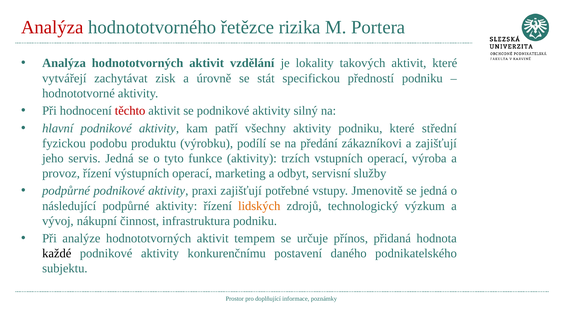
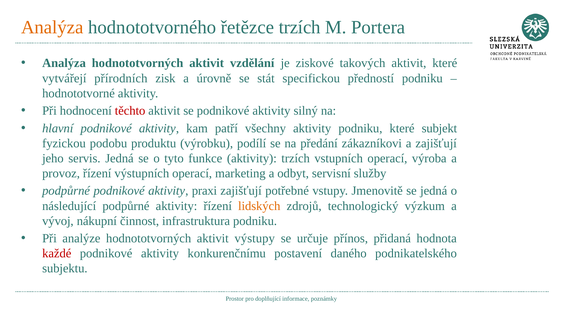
Analýza colour: red -> orange (52, 27)
řetězce rizika: rizika -> trzích (300, 27)
lokality: lokality -> ziskové (315, 63)
zachytávat: zachytávat -> přírodních (121, 78)
střední: střední -> subjekt (439, 128)
tempem: tempem -> výstupy (255, 238)
každé colour: black -> red (57, 253)
